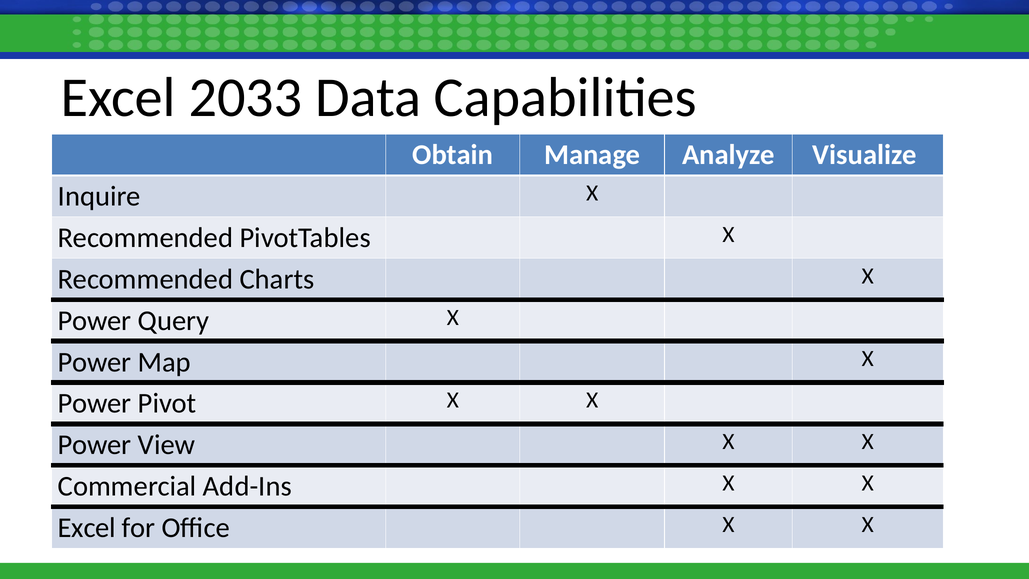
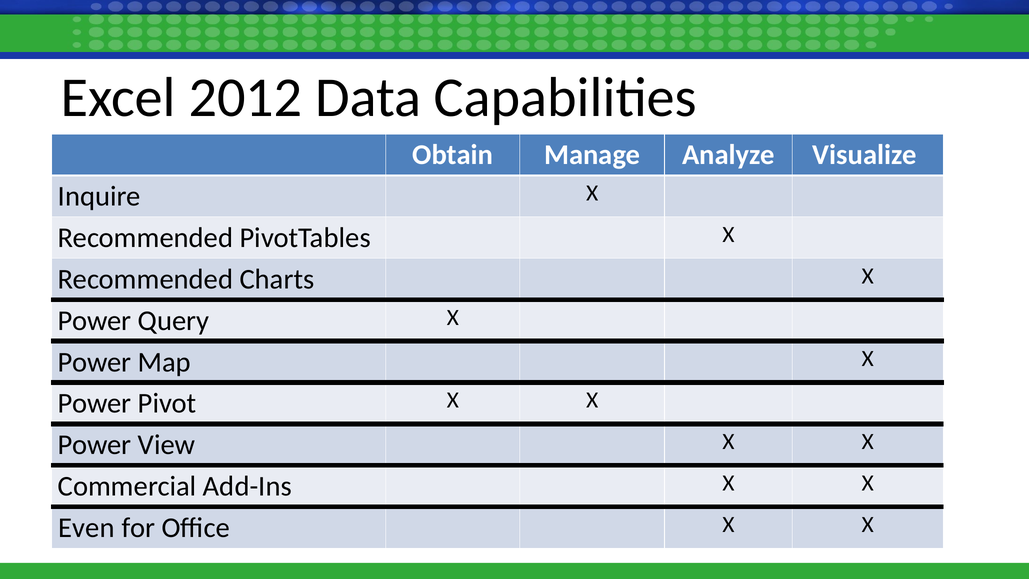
2033: 2033 -> 2012 (245, 98)
Excel: Excel -> Even (87, 528)
